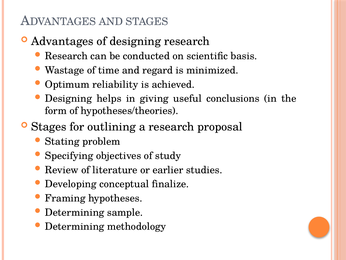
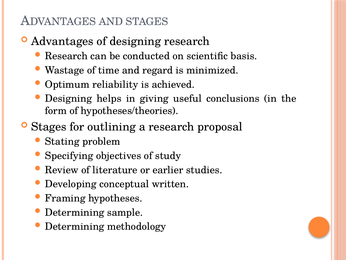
finalize: finalize -> written (170, 184)
